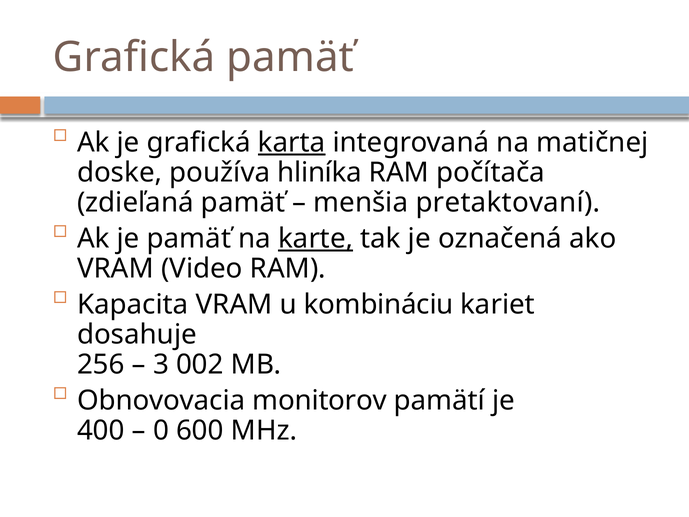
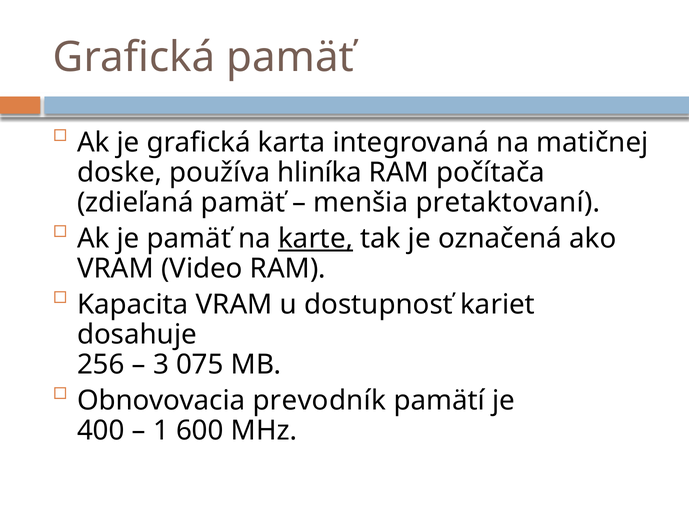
karta underline: present -> none (292, 143)
kombináciu: kombináciu -> dostupnosť (379, 304)
002: 002 -> 075 (200, 364)
monitorov: monitorov -> prevodník (319, 400)
0: 0 -> 1 (161, 430)
